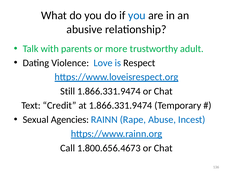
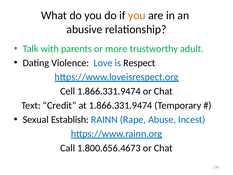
you colour: blue -> orange (137, 15)
Still: Still -> Cell (68, 91)
Agencies: Agencies -> Establish (70, 119)
